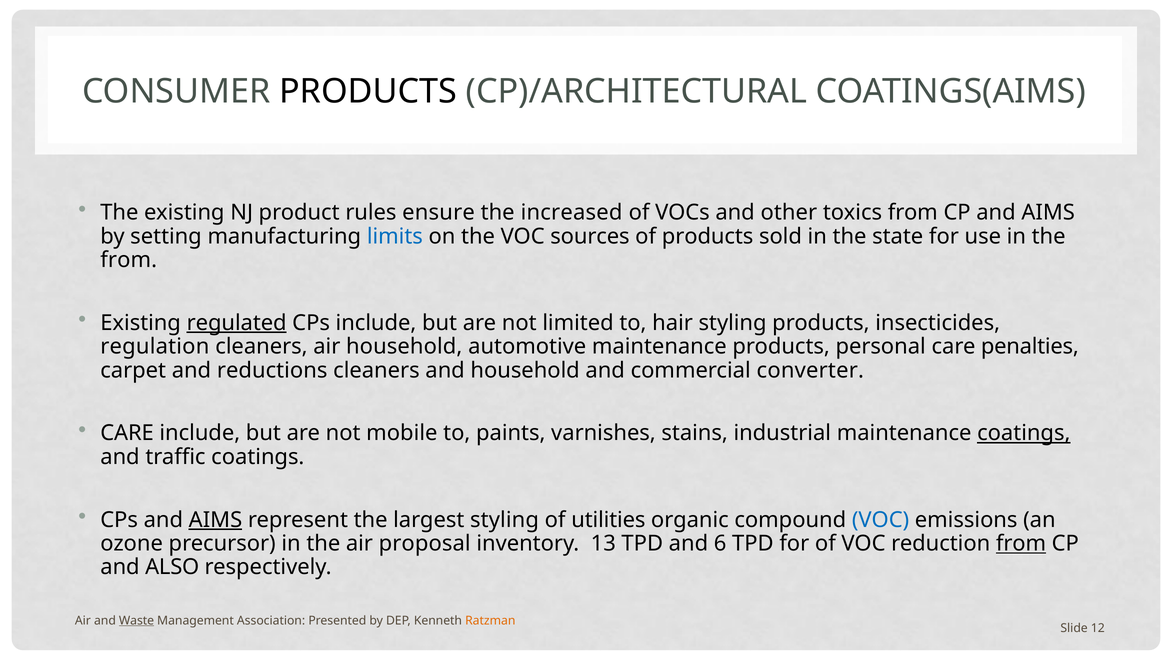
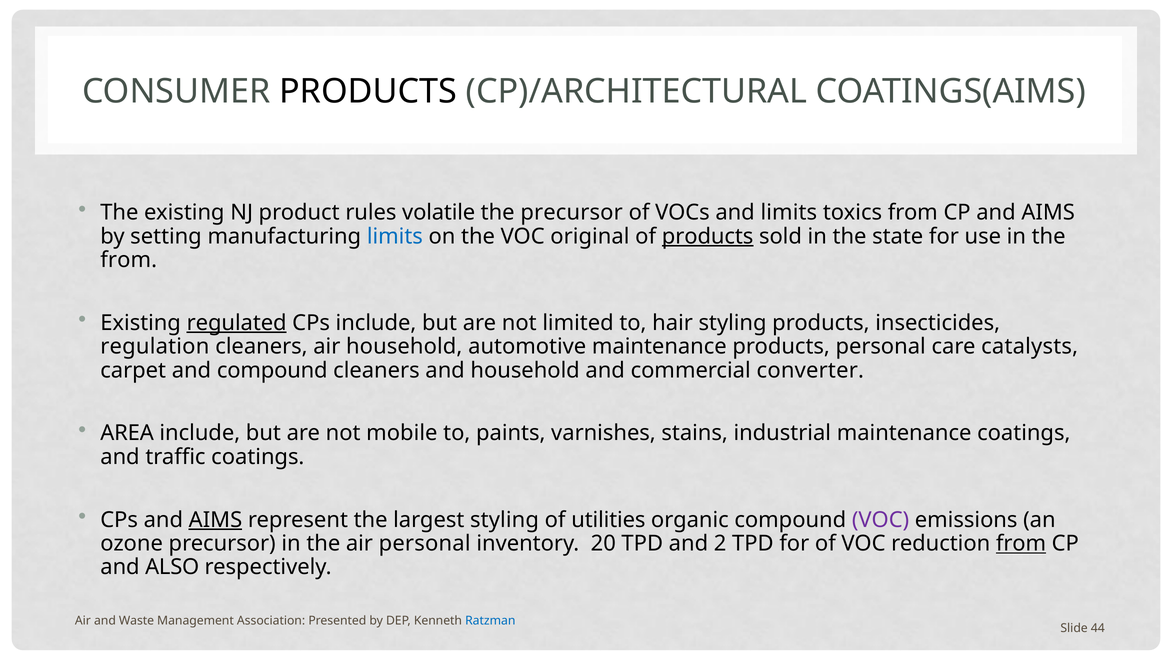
ensure: ensure -> volatile (439, 213)
the increased: increased -> precursor (572, 213)
and other: other -> limits (789, 213)
sources: sources -> original (590, 236)
products underline: none -> present (708, 236)
penalties: penalties -> catalysts (1030, 347)
and reductions: reductions -> compound (272, 371)
CARE: CARE -> AREA (127, 433)
coatings underline: present -> none (1024, 433)
VOC colour: blue -> purple (881, 520)
air proposal: proposal -> personal (425, 544)
13: 13 -> 20 (603, 544)
6: 6 -> 2 (720, 544)
Waste underline: present -> none (136, 621)
Ratzman colour: orange -> blue (490, 621)
12: 12 -> 44 (1098, 628)
